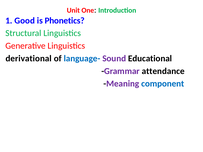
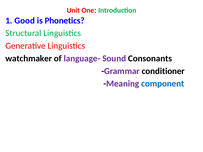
derivational: derivational -> watchmaker (29, 59)
language- colour: blue -> purple (82, 59)
Educational: Educational -> Consonants (150, 59)
attendance: attendance -> conditioner (163, 71)
